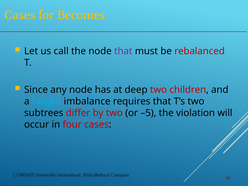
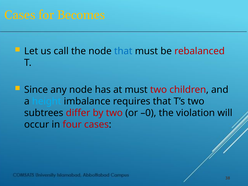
that colour: purple -> blue (123, 51)
at deep: deep -> must (136, 90)
–5: –5 -> –0 (148, 113)
